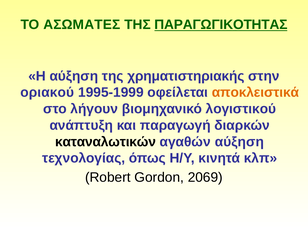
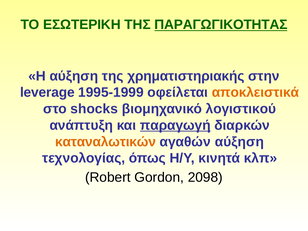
ΑΣΩΜΑΤΕΣ: ΑΣΩΜΑΤΕΣ -> ΕΣΩΤΕΡΙΚΗ (82, 25)
οριακού: οριακού -> leverage (47, 92)
λήγουν: λήγουν -> shocks (94, 109)
παραγωγή underline: none -> present (175, 125)
καταναλωτικών colour: black -> orange (106, 142)
2069: 2069 -> 2098 (205, 177)
